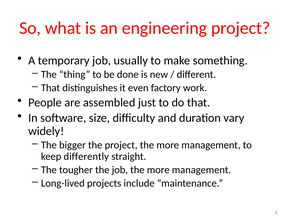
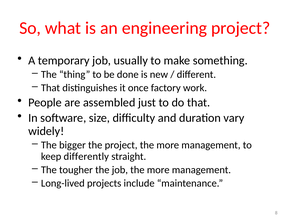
even: even -> once (138, 88)
